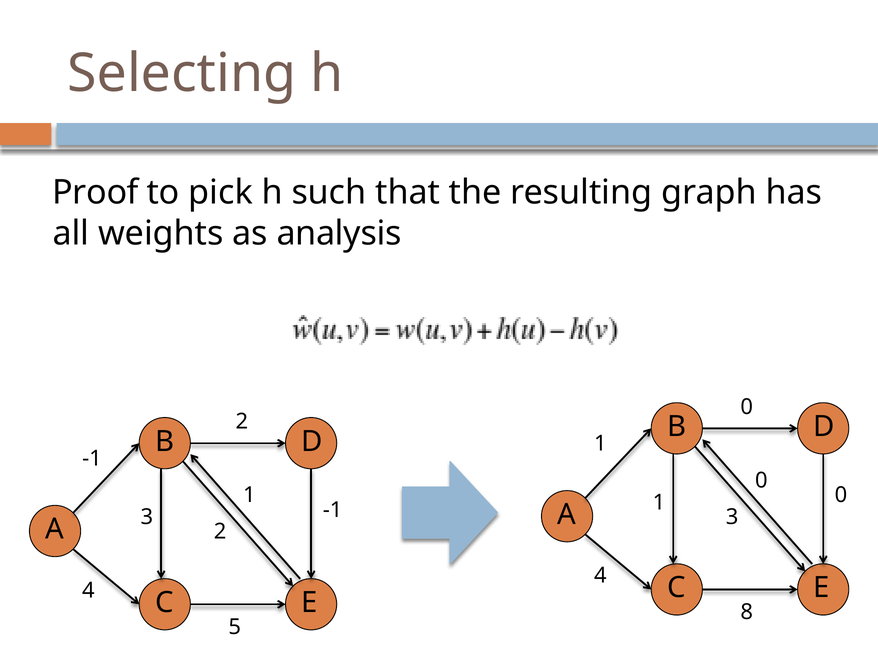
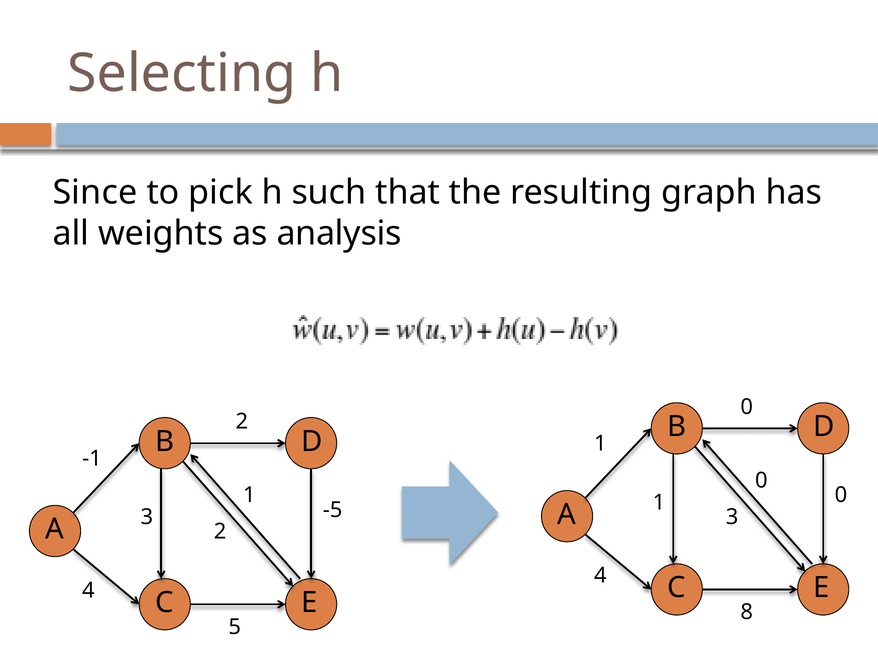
Proof: Proof -> Since (95, 192)
-1: -1 -> -5 (333, 509)
